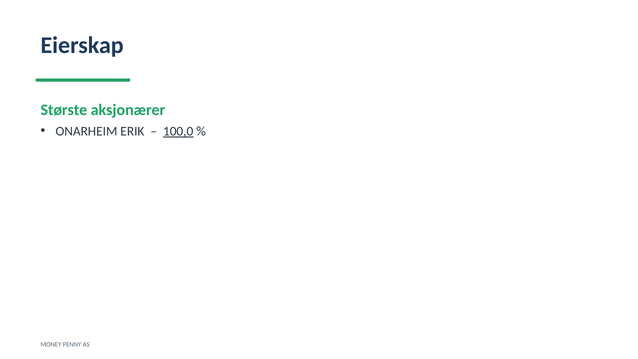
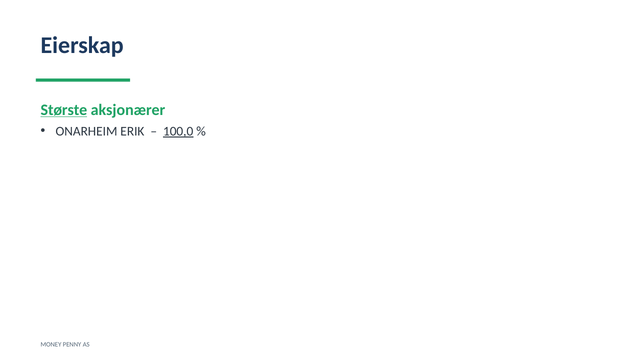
Største underline: none -> present (64, 110)
